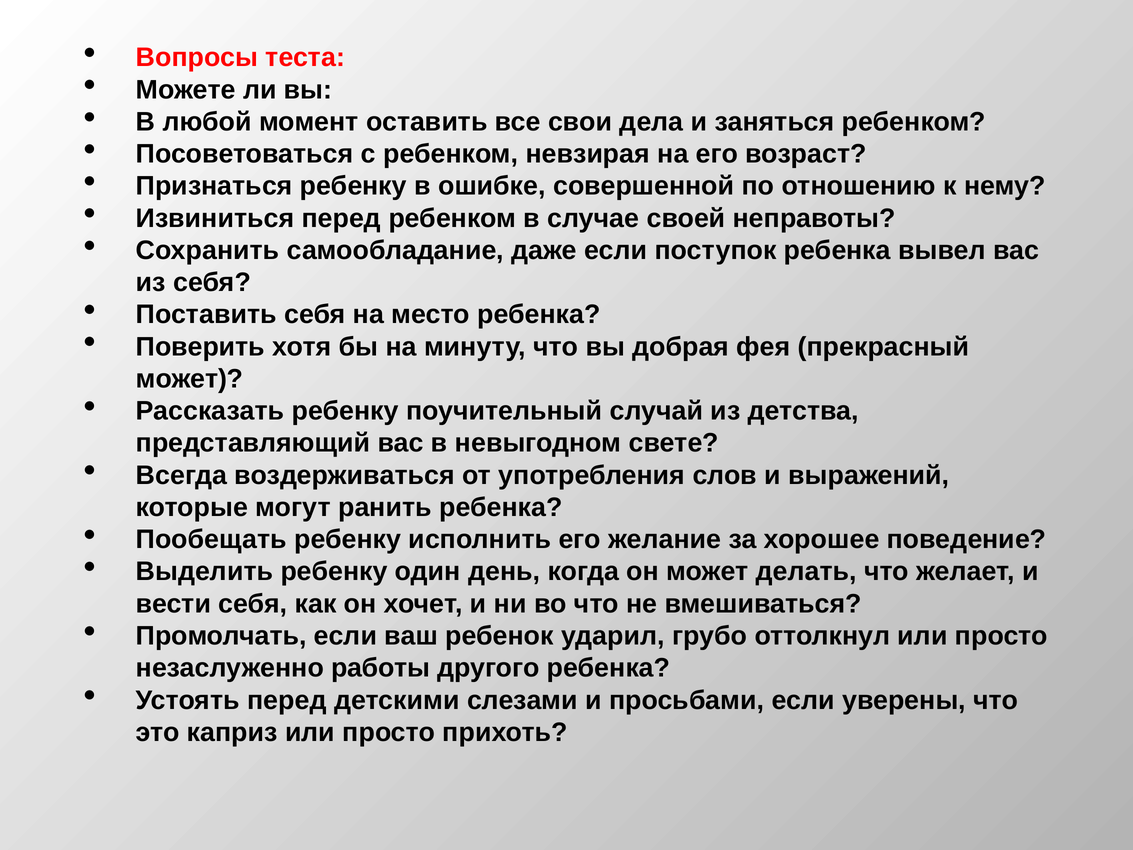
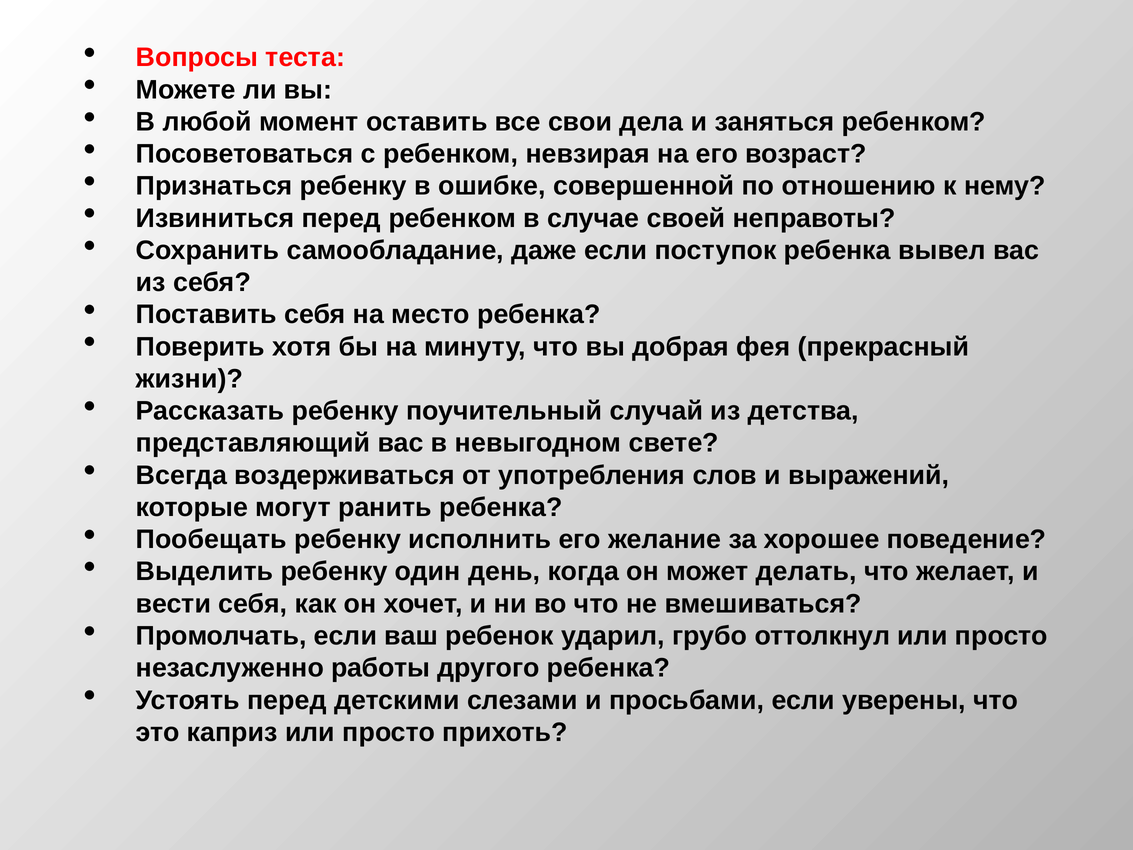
может: может -> жизни (189, 379)
